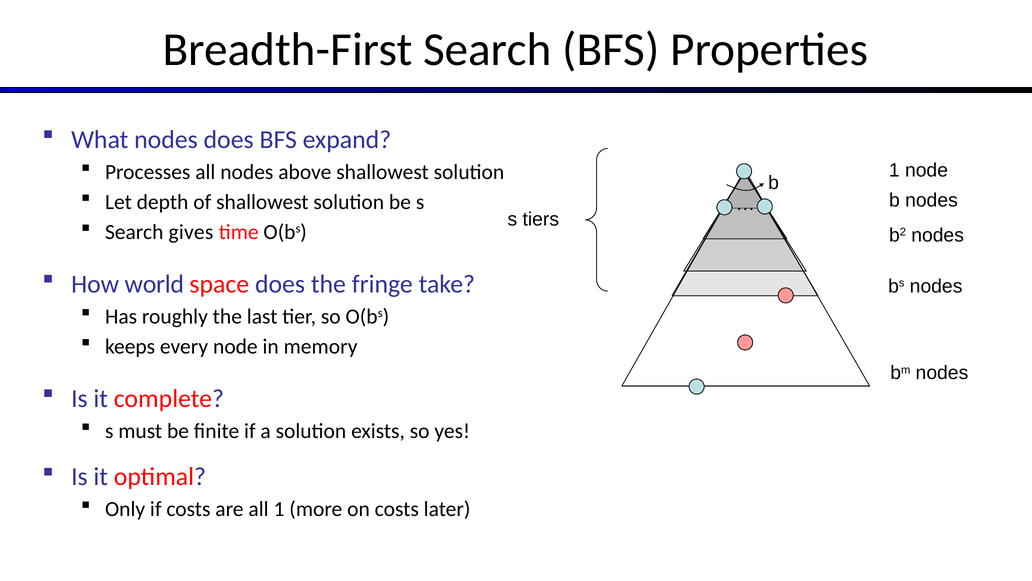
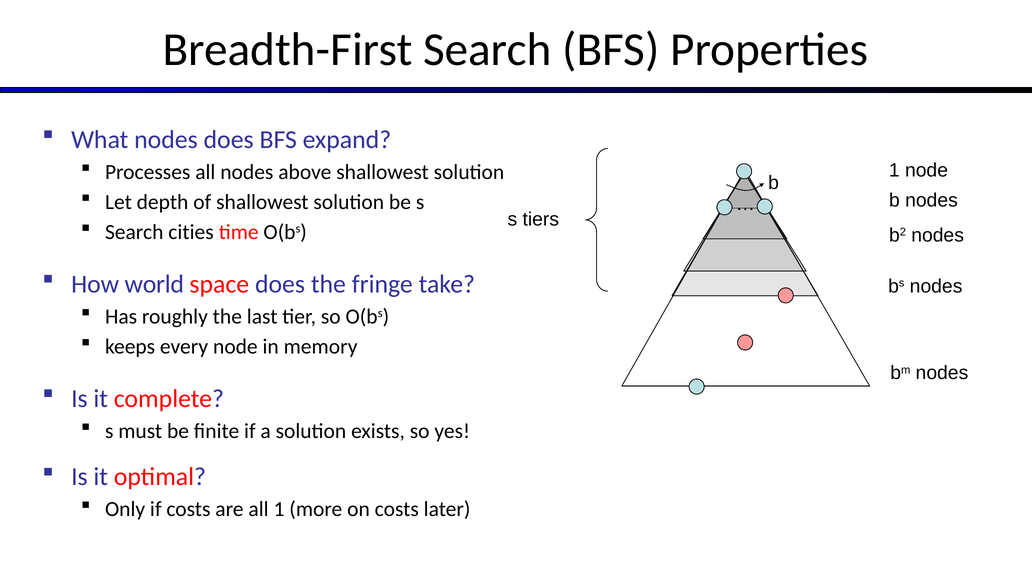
gives: gives -> cities (191, 232)
